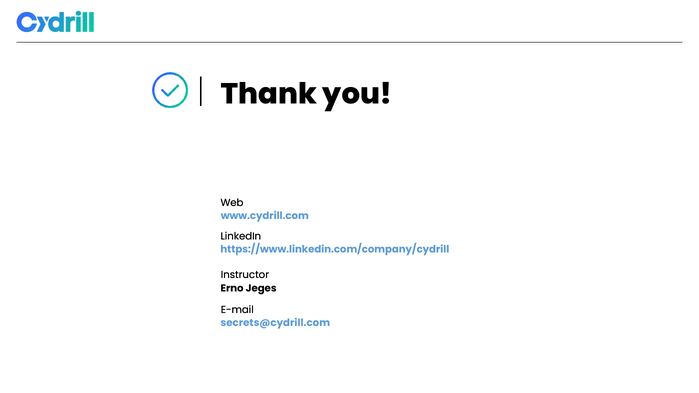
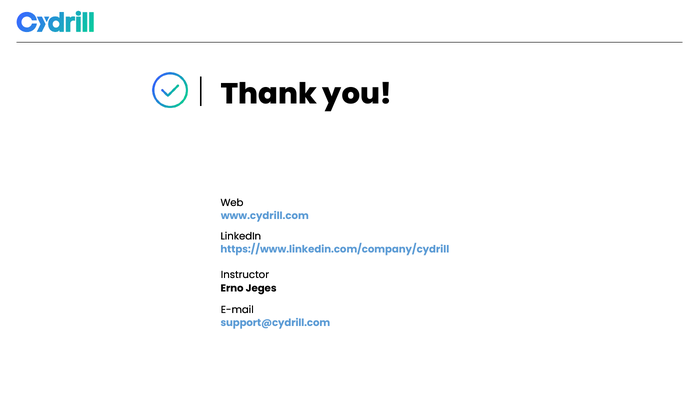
secrets@cydrill.com: secrets@cydrill.com -> support@cydrill.com (275, 323)
